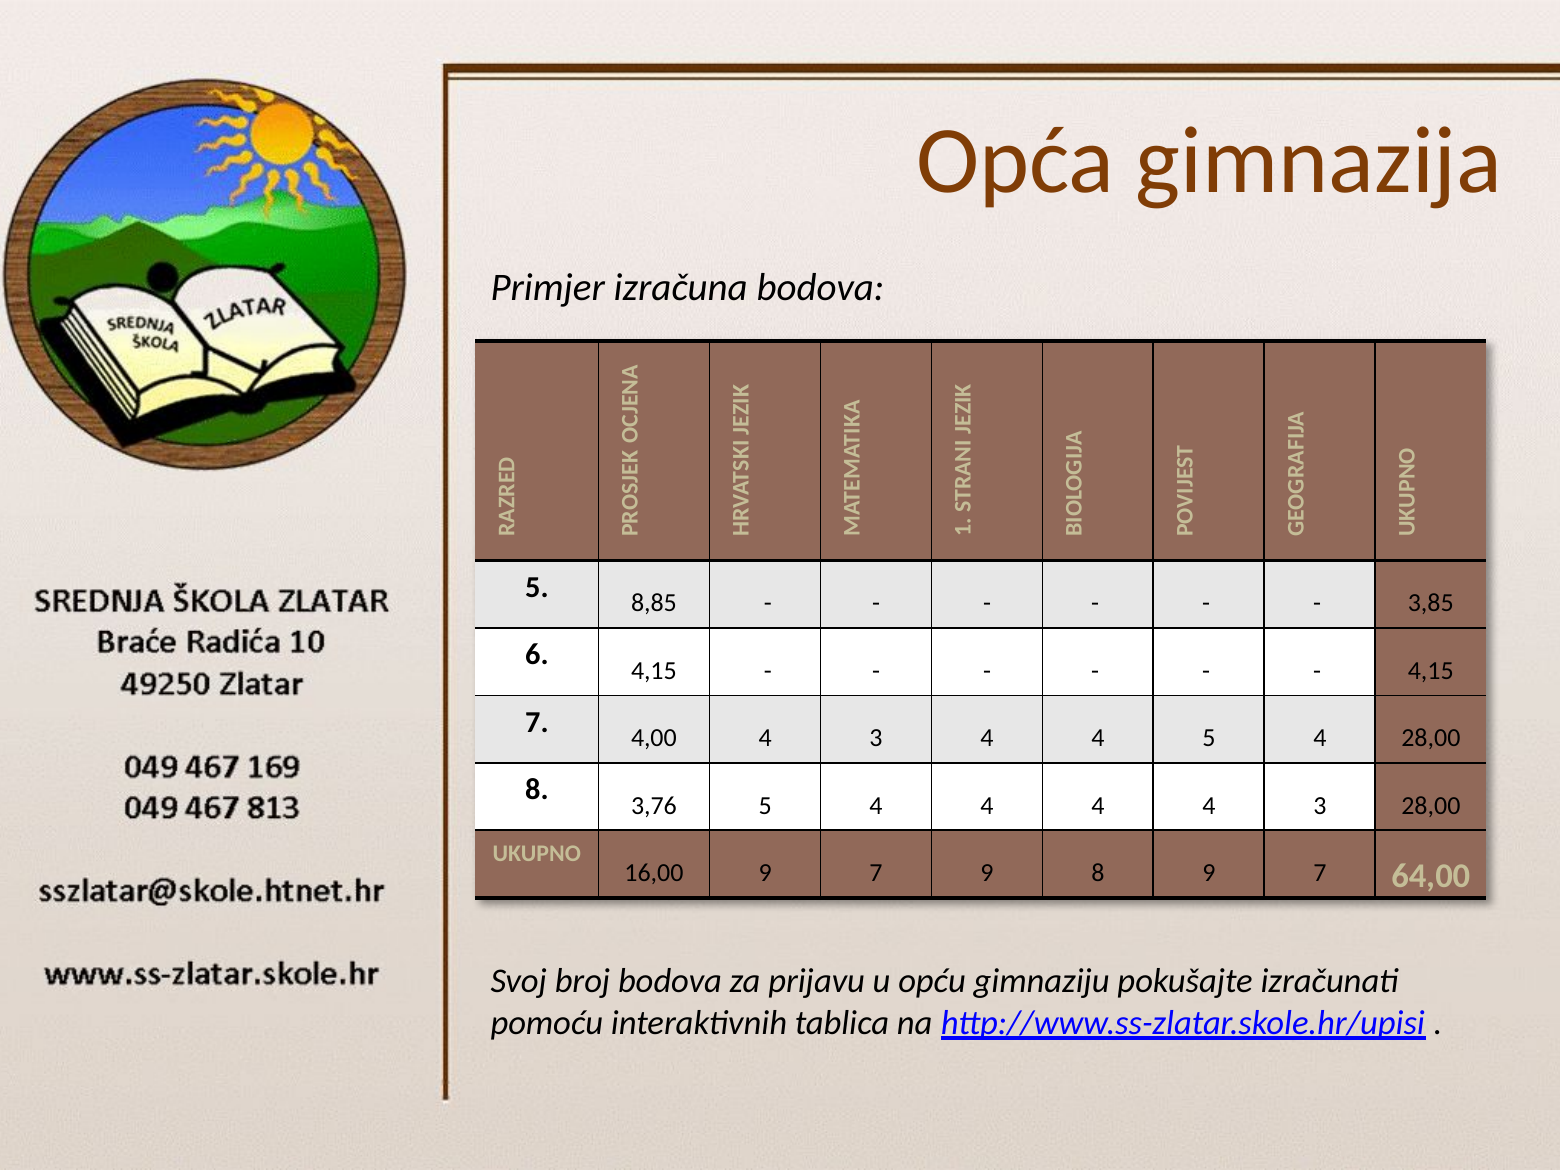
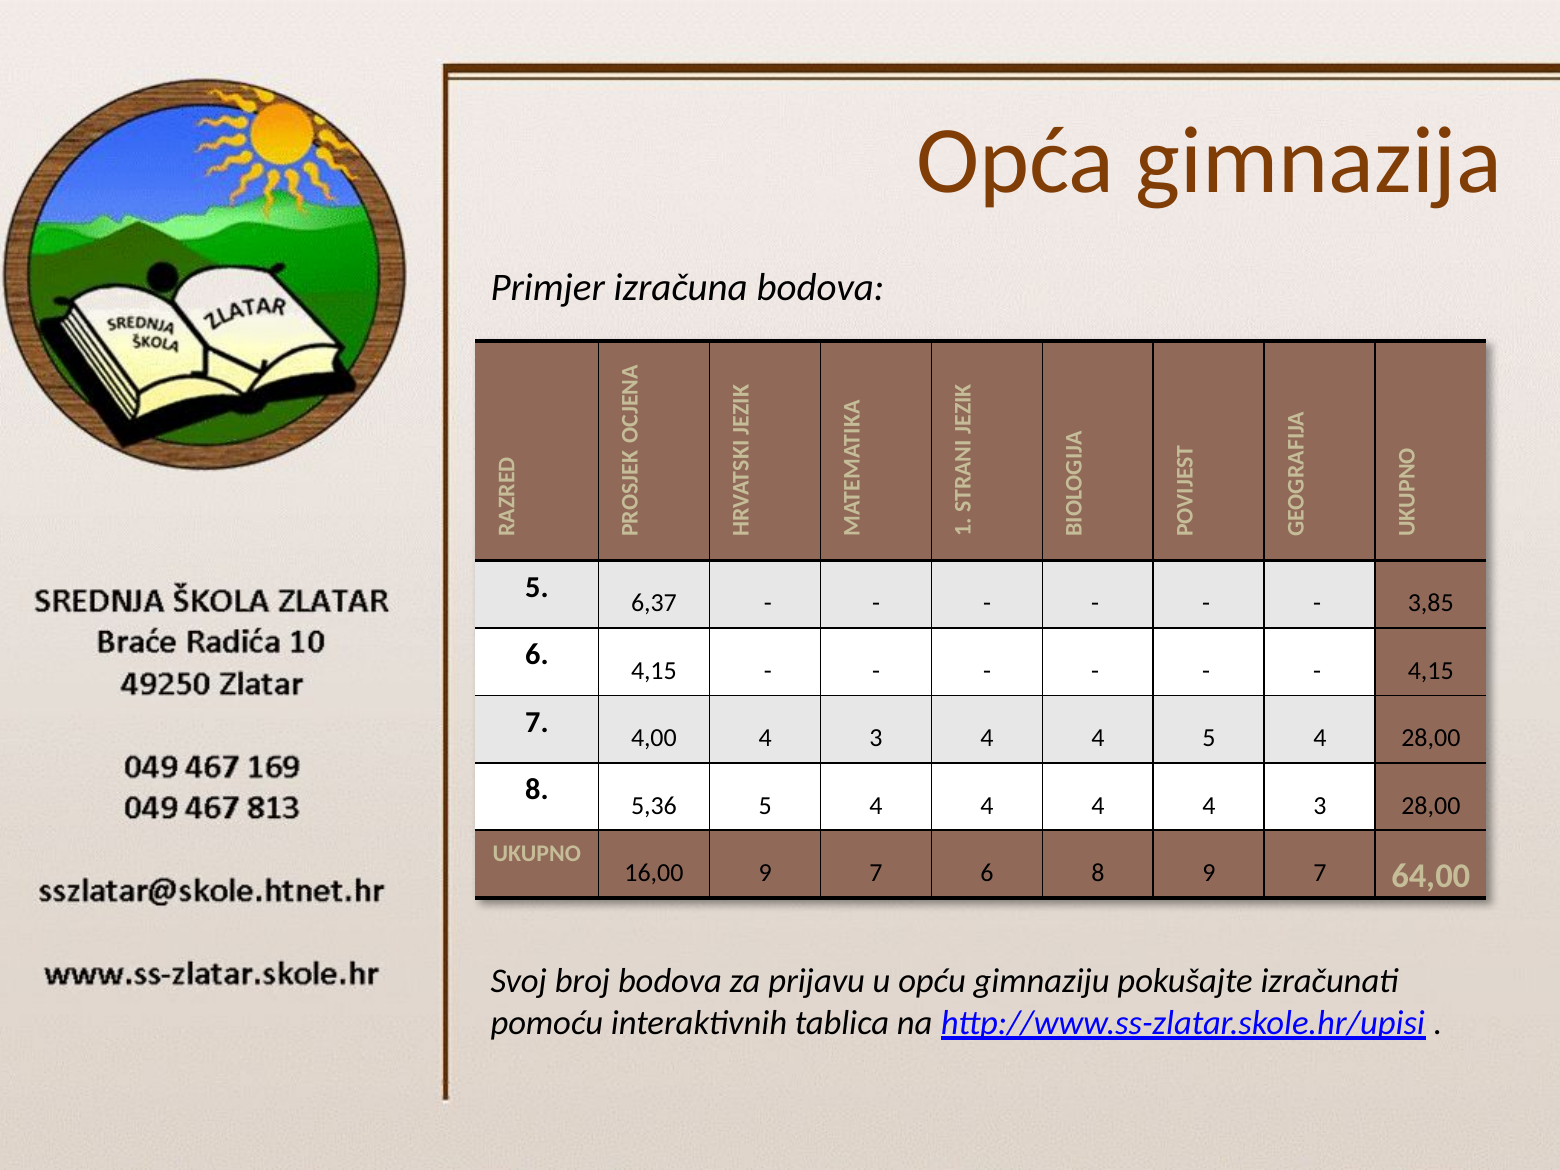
8,85: 8,85 -> 6,37 (654, 603)
3,76: 3,76 -> 5,36 (654, 806)
7 9: 9 -> 6 (987, 873)
